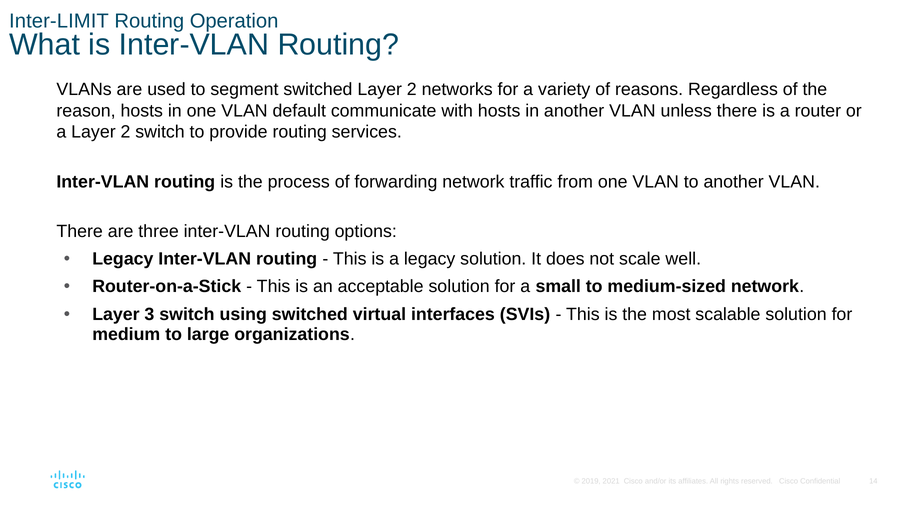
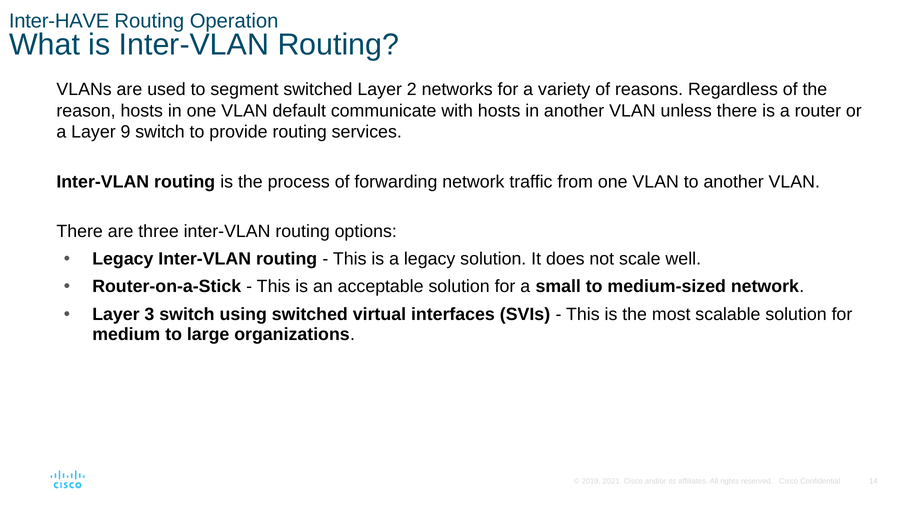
Inter-LIMIT: Inter-LIMIT -> Inter-HAVE (59, 21)
a Layer 2: 2 -> 9 (125, 132)
